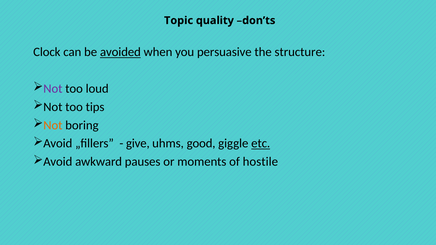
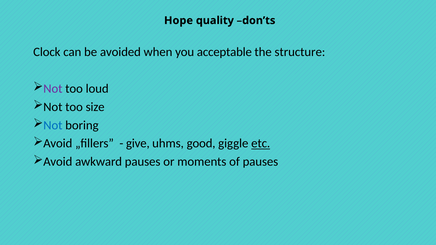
Topic: Topic -> Hope (179, 21)
avoided underline: present -> none (120, 52)
persuasive: persuasive -> acceptable (224, 52)
tips: tips -> size (95, 107)
Not colour: orange -> blue (53, 125)
of hostile: hostile -> pauses (260, 162)
